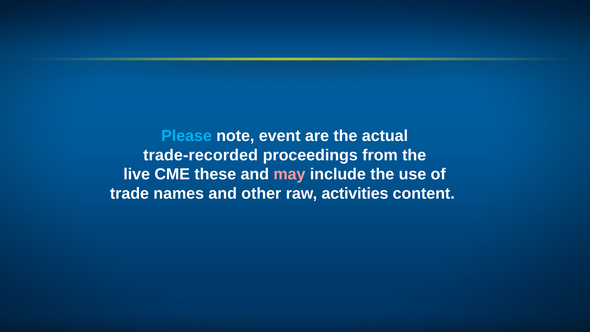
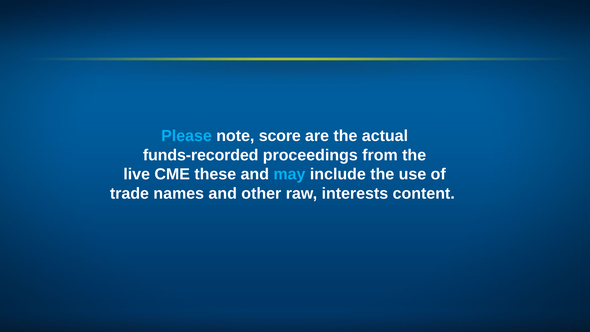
event: event -> score (280, 136)
trade-recorded: trade-recorded -> funds-recorded (201, 155)
may colour: pink -> light blue (289, 174)
activities: activities -> interests (355, 193)
